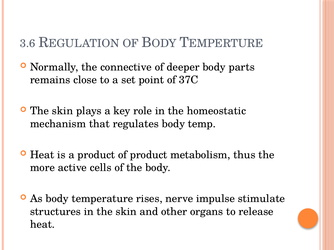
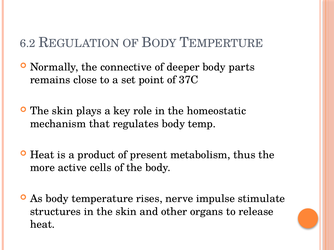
3.6: 3.6 -> 6.2 (28, 44)
of product: product -> present (149, 155)
